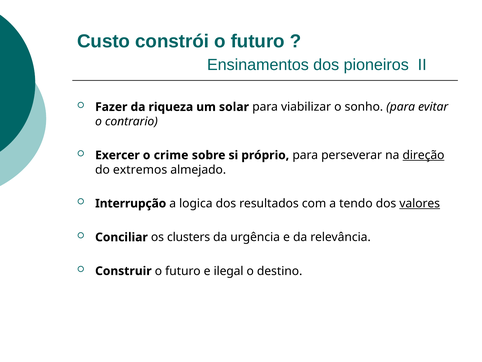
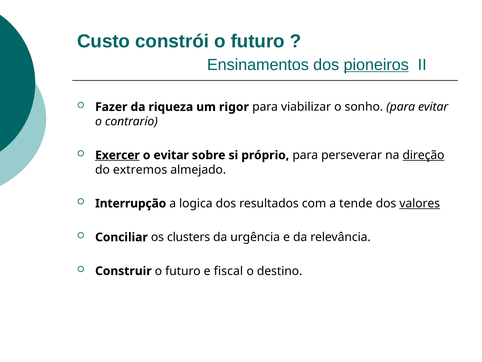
pioneiros underline: none -> present (376, 65)
solar: solar -> rigor (234, 107)
Exercer underline: none -> present (117, 155)
o crime: crime -> evitar (171, 155)
tendo: tendo -> tende (356, 203)
ilegal: ilegal -> fiscal (228, 271)
